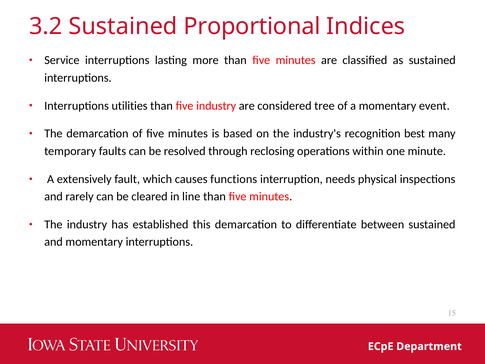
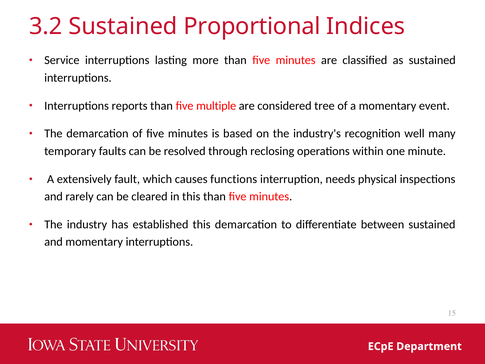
utilities: utilities -> reports (130, 106)
five industry: industry -> multiple (216, 106)
best: best -> well (414, 134)
in line: line -> this (191, 196)
